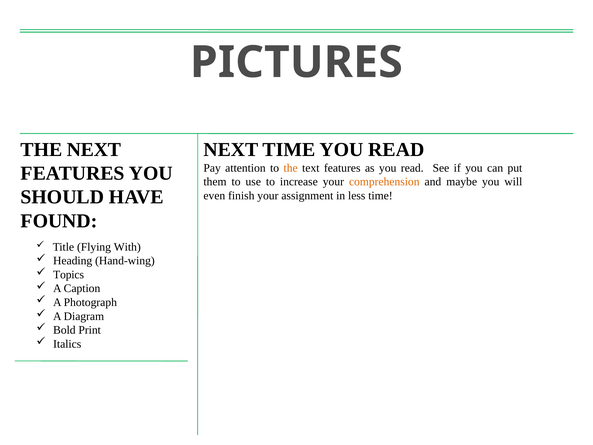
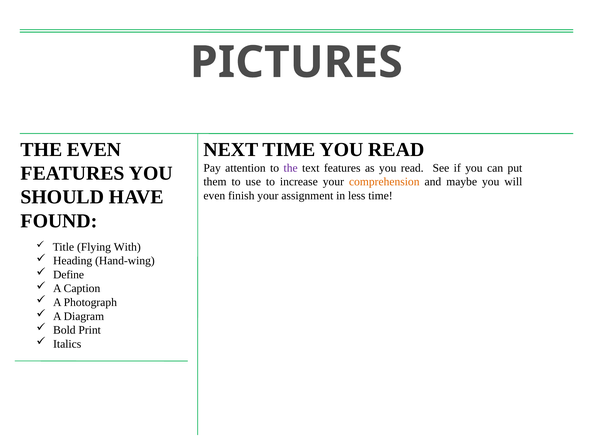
THE NEXT: NEXT -> EVEN (94, 150)
the colour: orange -> purple (291, 168)
Topics: Topics -> Define (69, 275)
